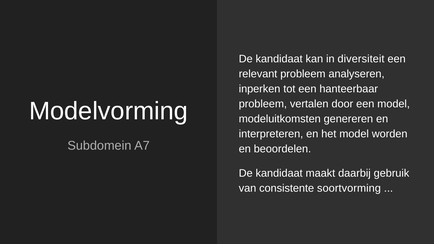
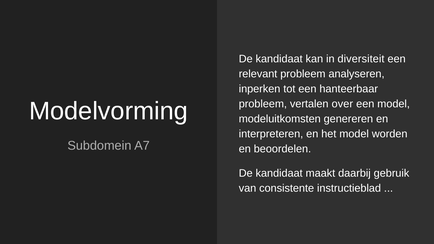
door: door -> over (342, 104)
soortvorming: soortvorming -> instructieblad (349, 188)
